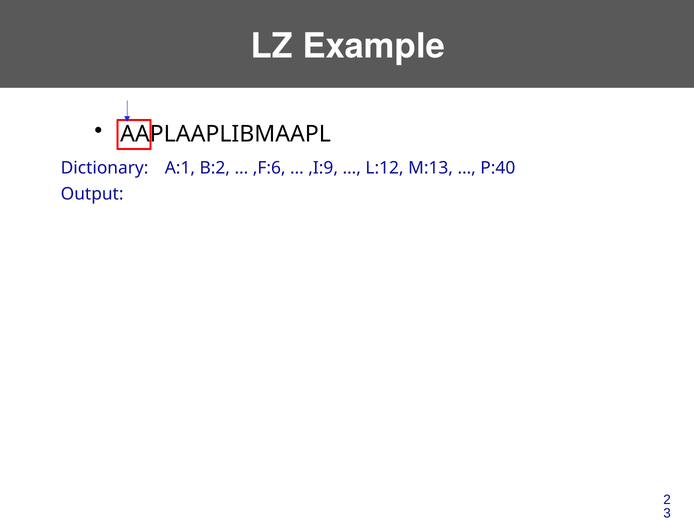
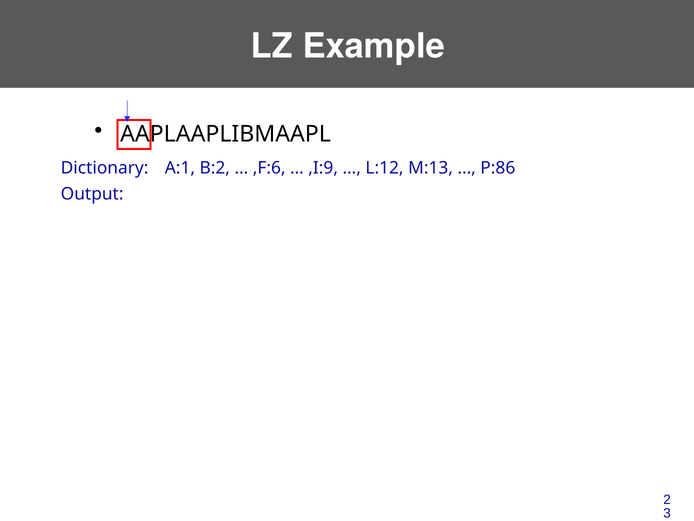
P:40: P:40 -> P:86 (498, 168)
